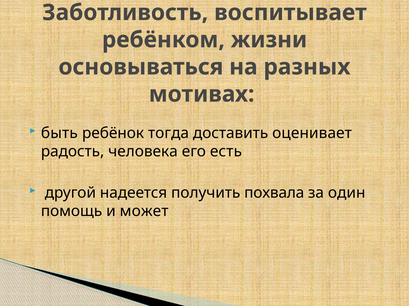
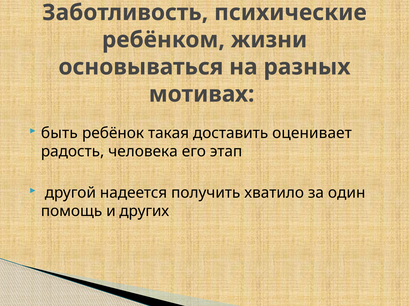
воспитывает: воспитывает -> психические (290, 13)
тогда: тогда -> такая (169, 133)
есть: есть -> этап (226, 152)
похвала: похвала -> хватило (274, 193)
может: может -> других (144, 212)
